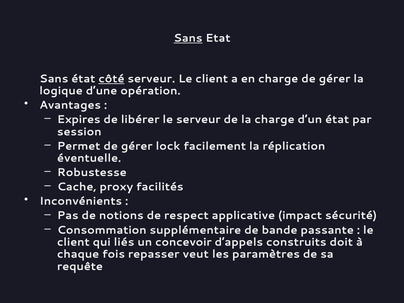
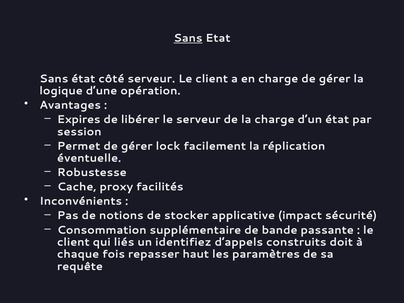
côté underline: present -> none (111, 79)
respect: respect -> stocker (186, 216)
concevoir: concevoir -> identifiez (183, 242)
veut: veut -> haut (196, 254)
